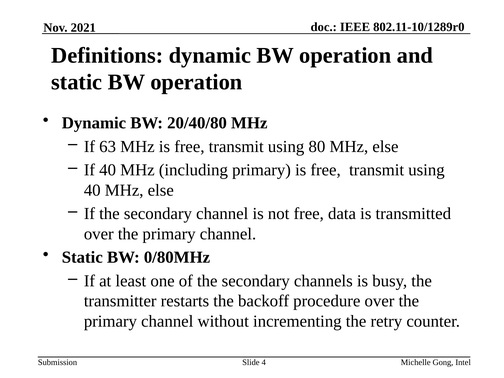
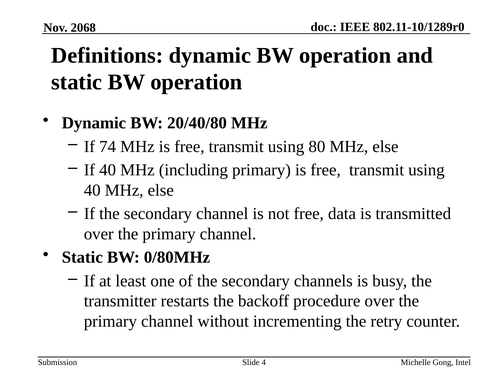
2021: 2021 -> 2068 (83, 28)
63: 63 -> 74 (108, 147)
